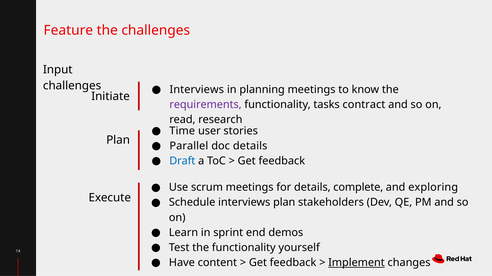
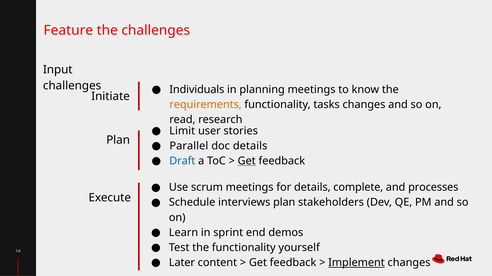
Interviews: Interviews -> Individuals (197, 90)
requirements colour: purple -> orange (206, 105)
tasks contract: contract -> changes (364, 105)
Time: Time -> Limit (182, 131)
Get underline: none -> present (247, 161)
exploring: exploring -> processes (433, 188)
Have: Have -> Later (182, 263)
